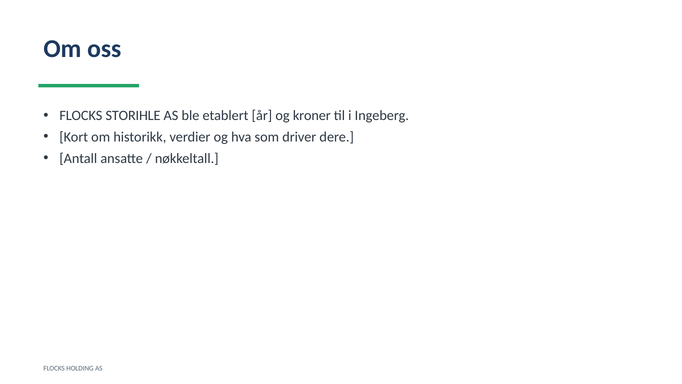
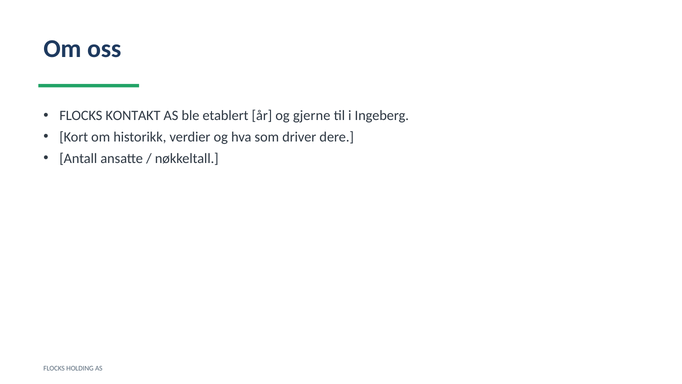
STORIHLE: STORIHLE -> KONTAKT (133, 116)
kroner: kroner -> gjerne (312, 116)
